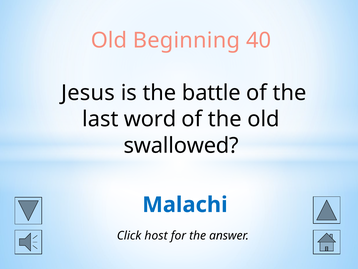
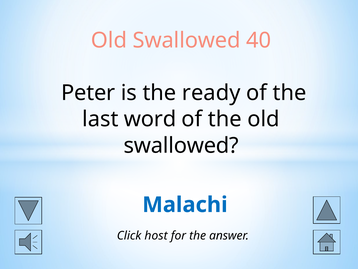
Beginning: Beginning -> Swallowed (187, 40)
Jesus: Jesus -> Peter (88, 93)
battle: battle -> ready (211, 93)
